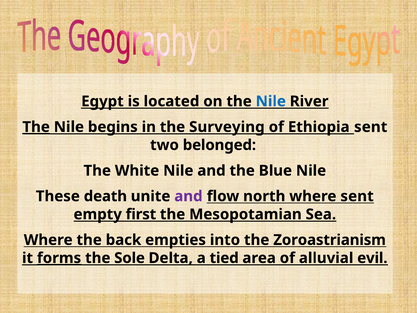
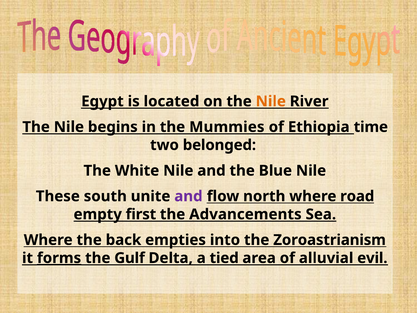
Nile colour: blue -> orange (271, 101)
The underline: present -> none (36, 127)
Surveying: Surveying -> Mummies (227, 127)
Ethiopia sent: sent -> time (371, 127)
death: death -> south (105, 196)
where sent: sent -> road (357, 196)
Mesopotamian: Mesopotamian -> Advancements (245, 214)
Sole: Sole -> Gulf (130, 258)
